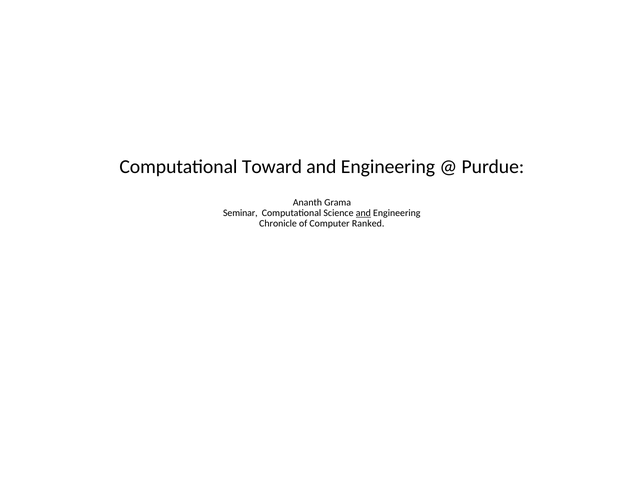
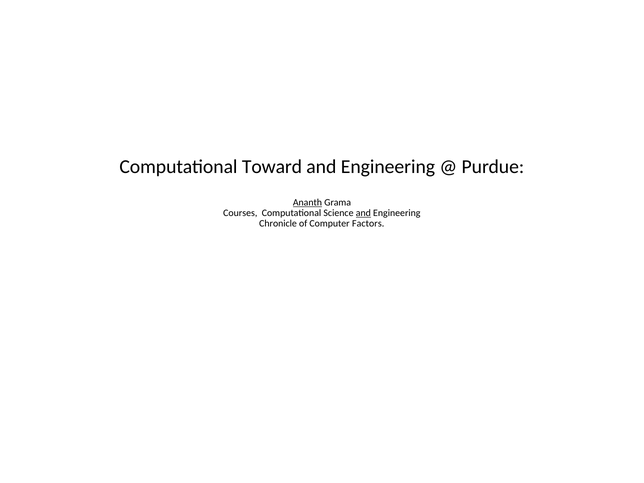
Ananth underline: none -> present (307, 202)
Seminar: Seminar -> Courses (240, 213)
Ranked: Ranked -> Factors (368, 224)
